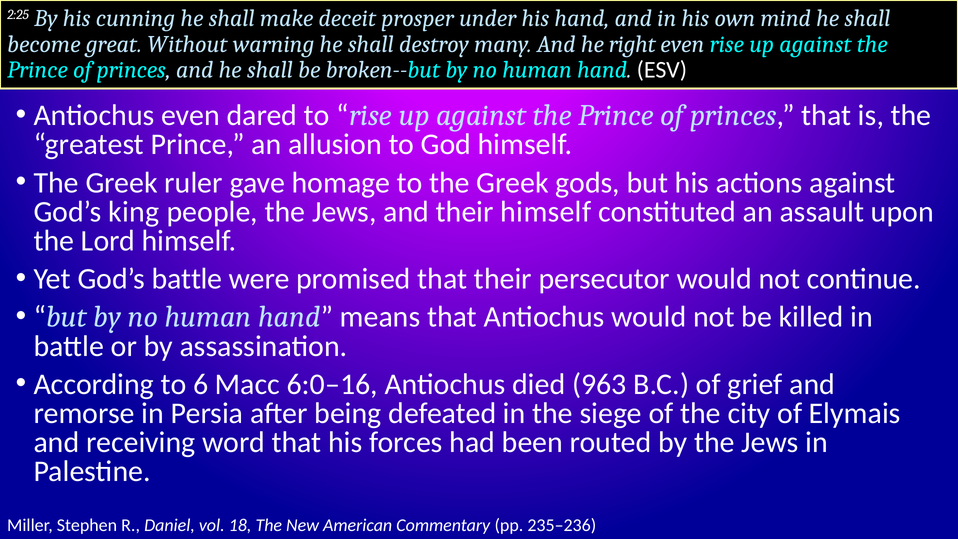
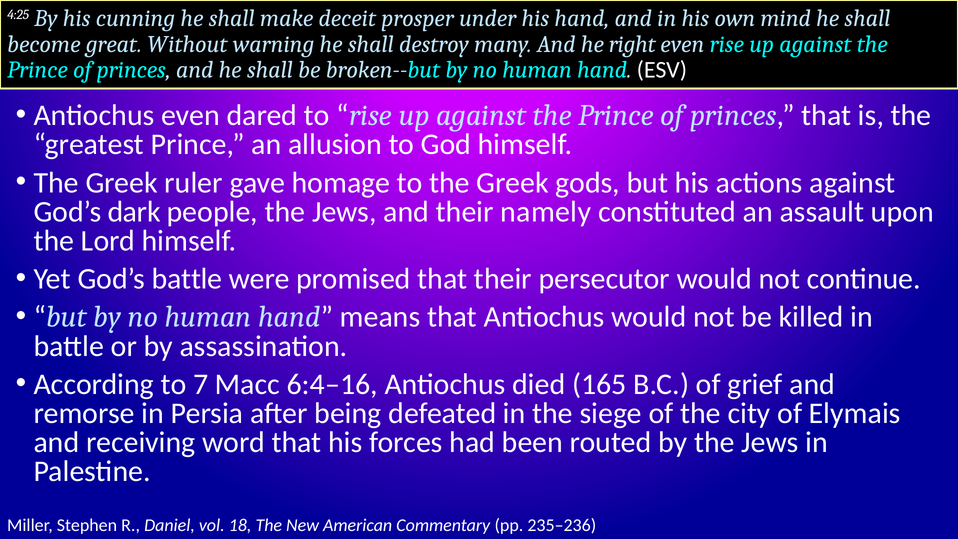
2:25: 2:25 -> 4:25 (18, 14)
king: king -> dark (134, 212)
their himself: himself -> namely (546, 212)
6: 6 -> 7 (201, 384)
6:0–16: 6:0–16 -> 6:4–16 (332, 384)
963: 963 -> 165 (599, 384)
